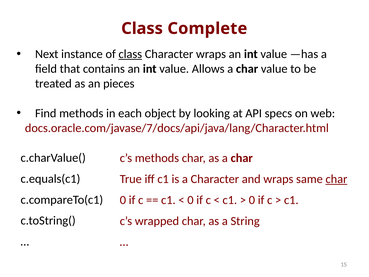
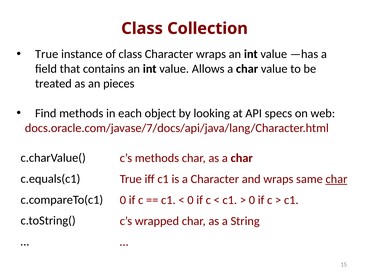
Complete: Complete -> Collection (208, 28)
Next: Next -> True (47, 54)
class underline: present -> none (130, 54)
